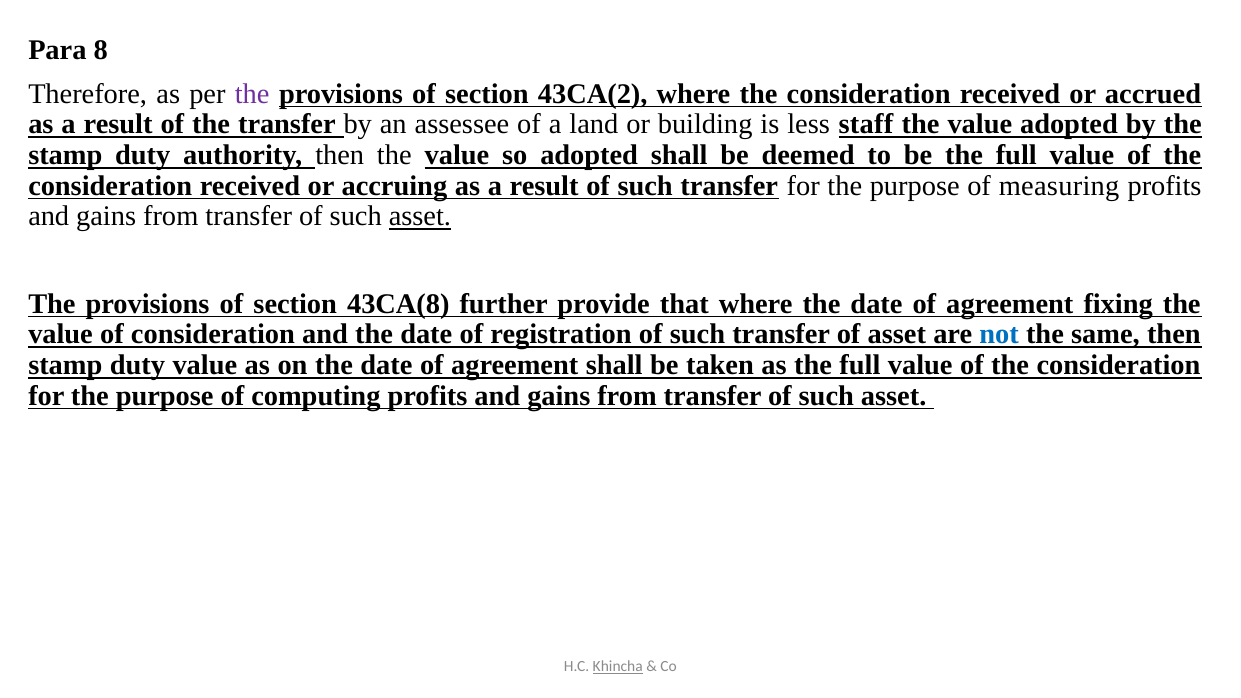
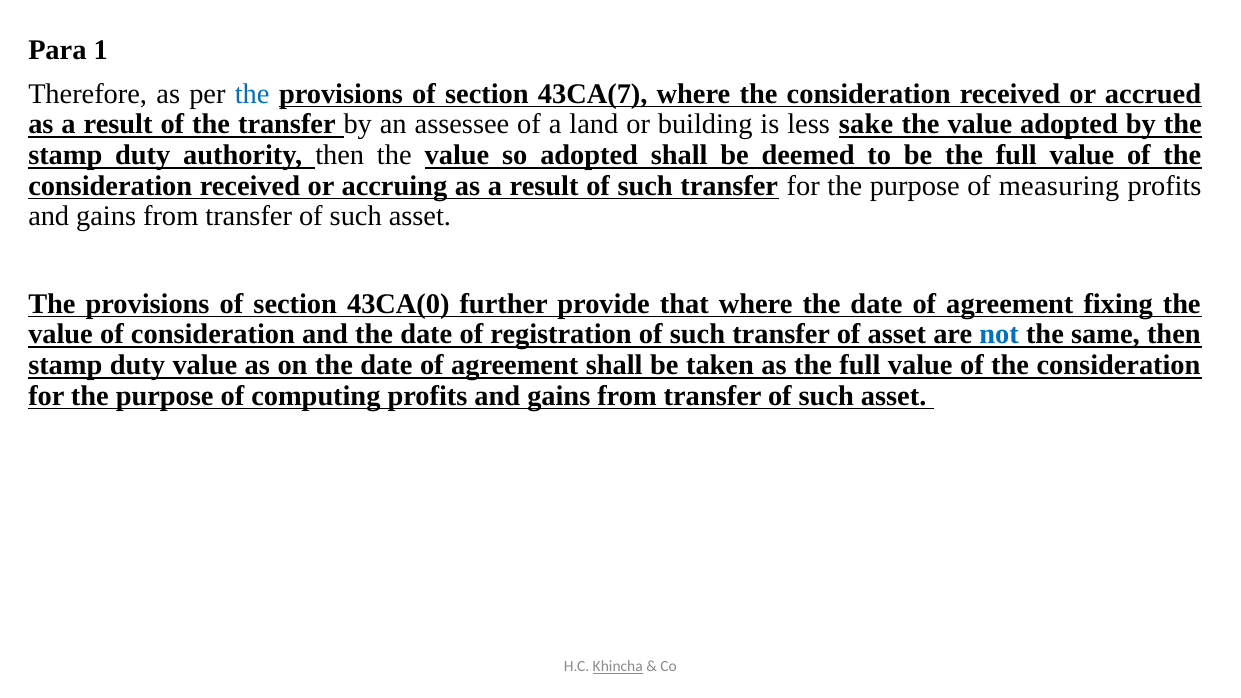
8: 8 -> 1 (101, 50)
the colour: purple -> blue (252, 94)
43CA(2: 43CA(2 -> 43CA(7 (593, 94)
staff: staff -> sake (866, 125)
asset underline: present -> none (420, 217)
43CA(8: 43CA(8 -> 43CA(0 (398, 304)
